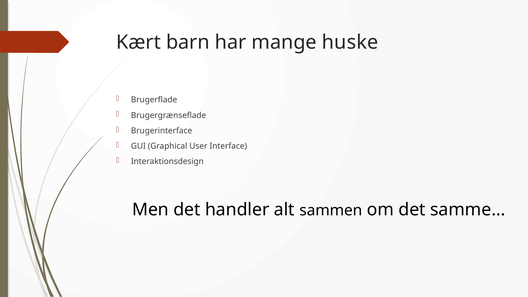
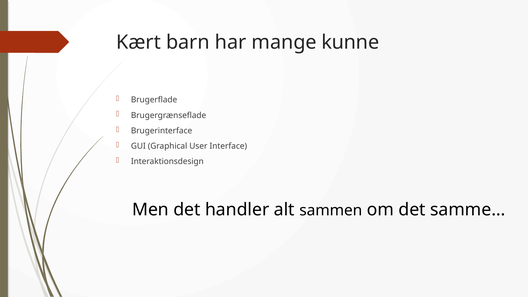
huske: huske -> kunne (350, 42)
